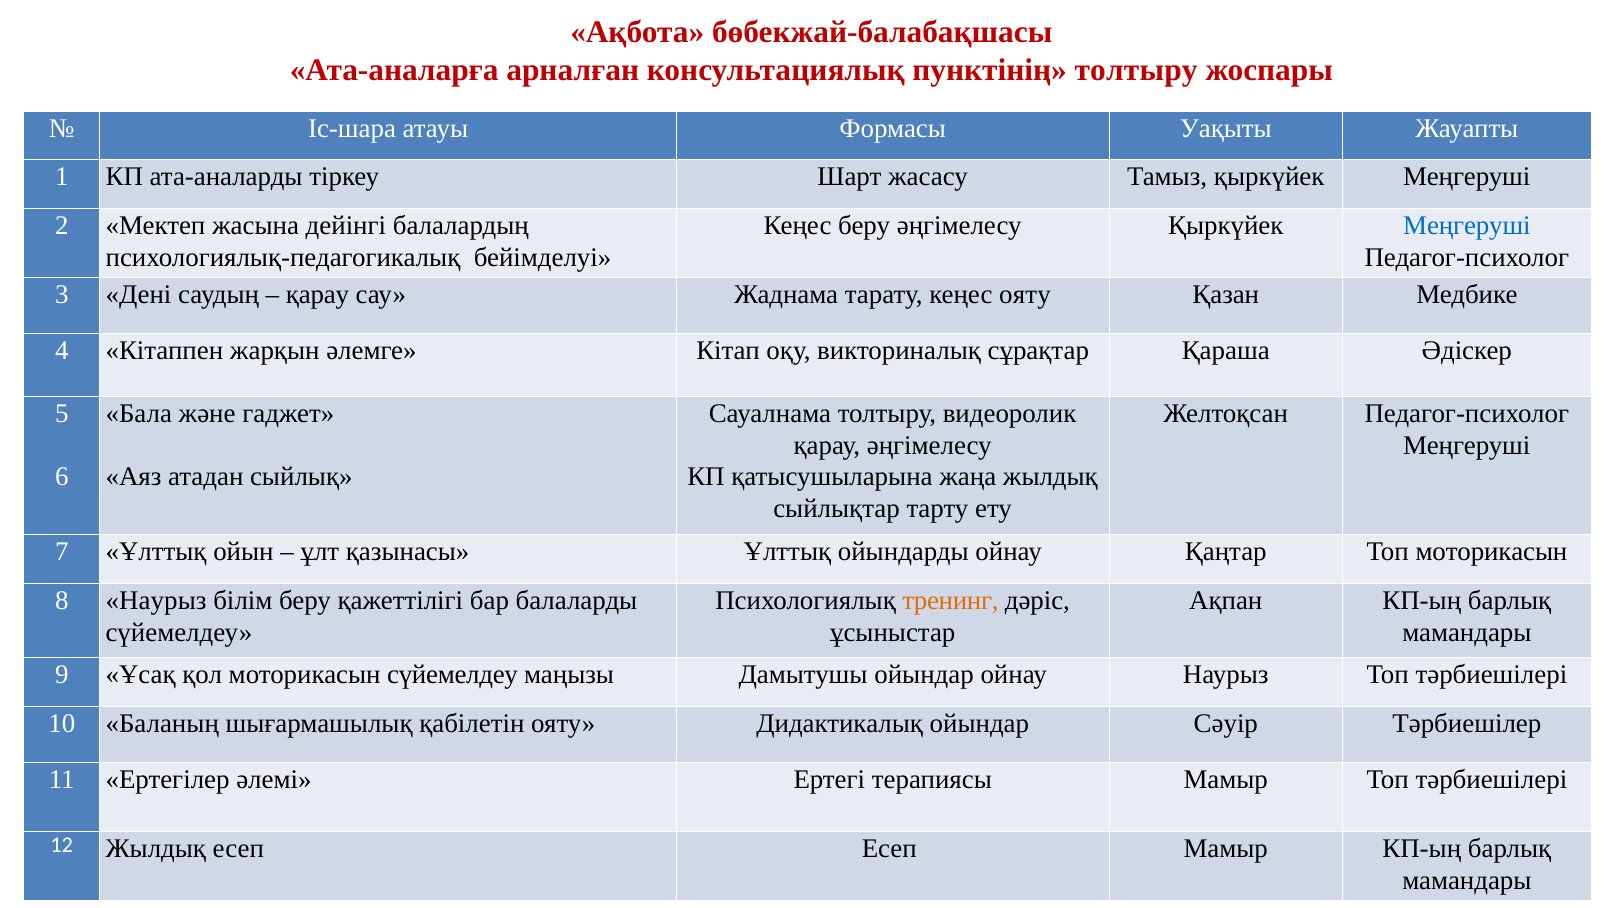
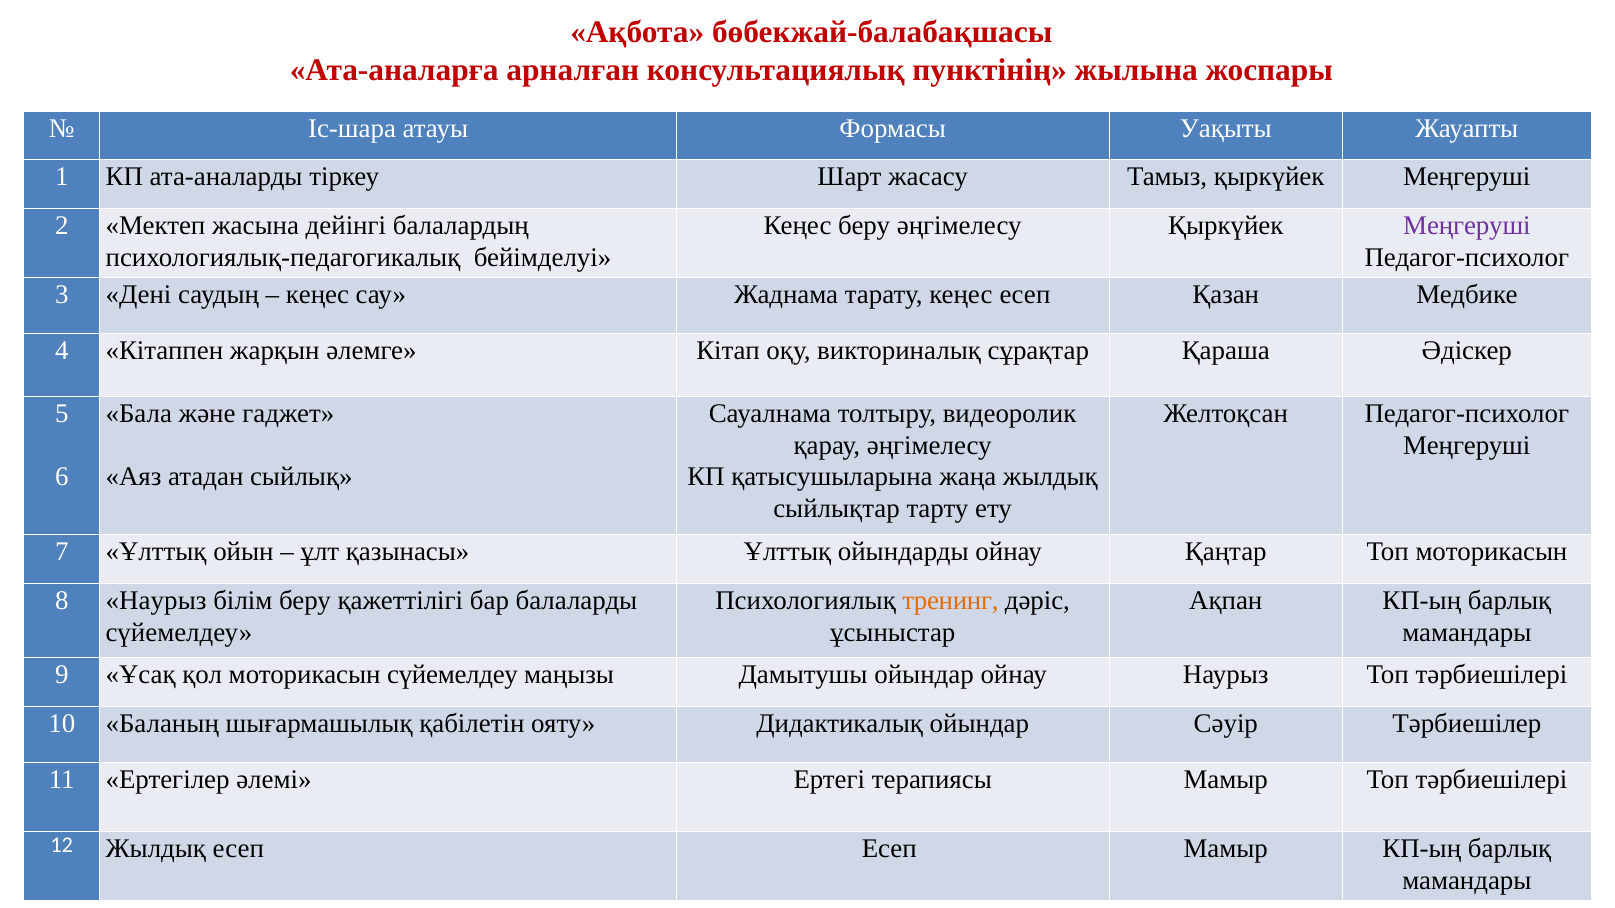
пунктінің толтыру: толтыру -> жылына (1136, 70)
Меңгеруші colour: blue -> purple (1467, 225)
қарау: қарау -> кеңес (317, 295)
кеңес ояту: ояту -> есеп (1025, 295)
